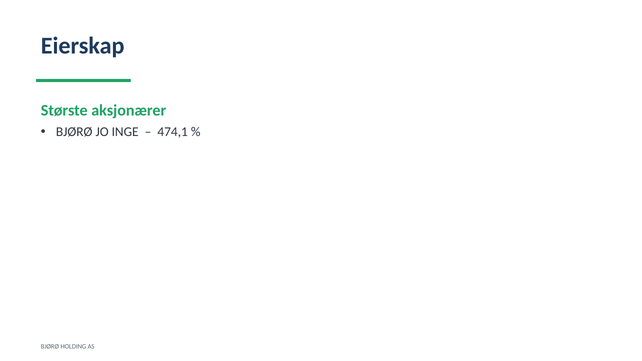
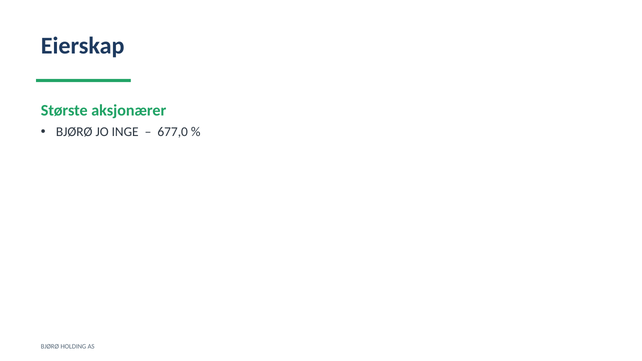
474,1: 474,1 -> 677,0 (173, 132)
